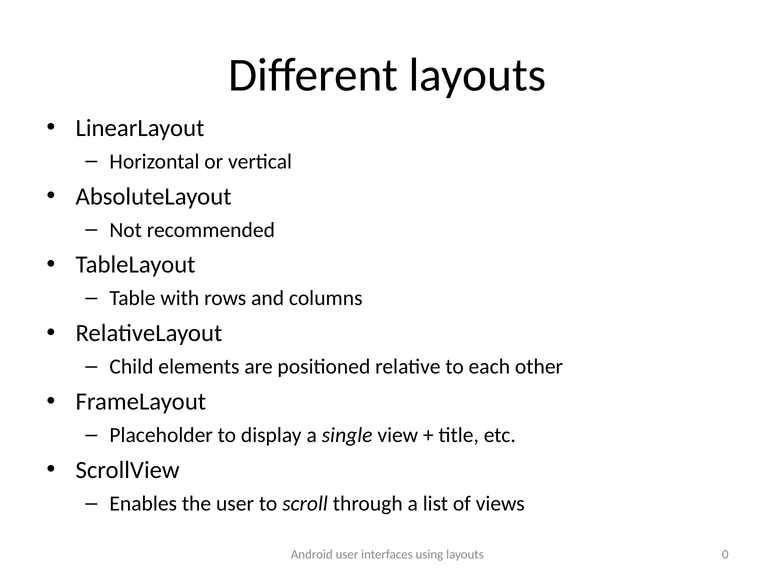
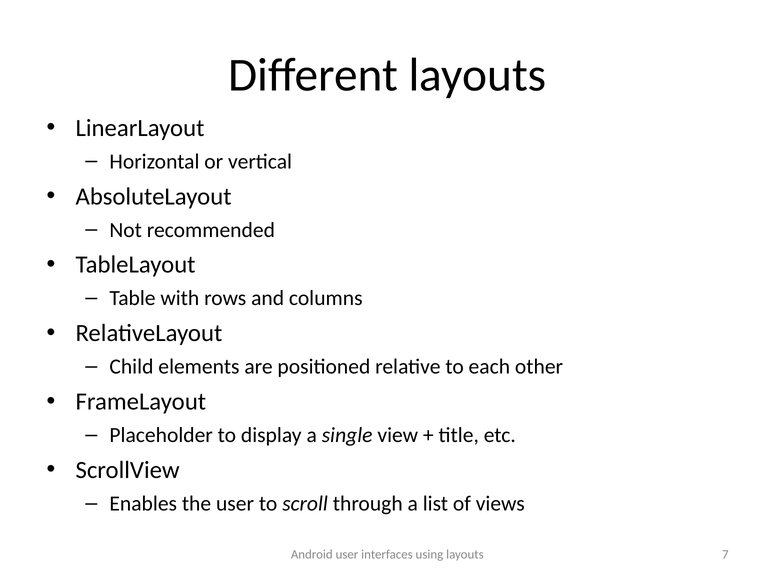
0: 0 -> 7 (725, 555)
